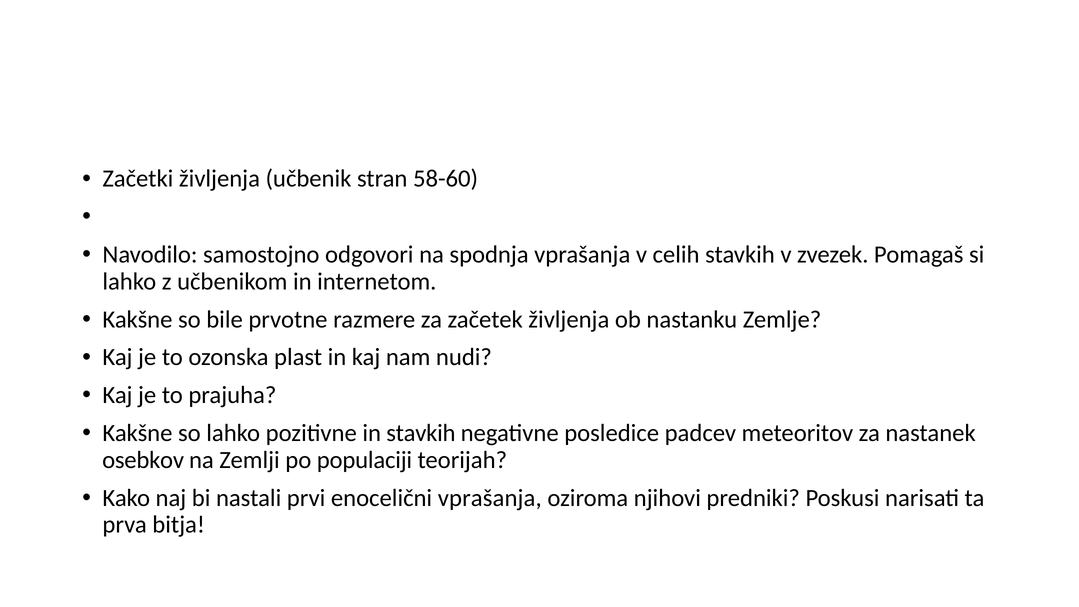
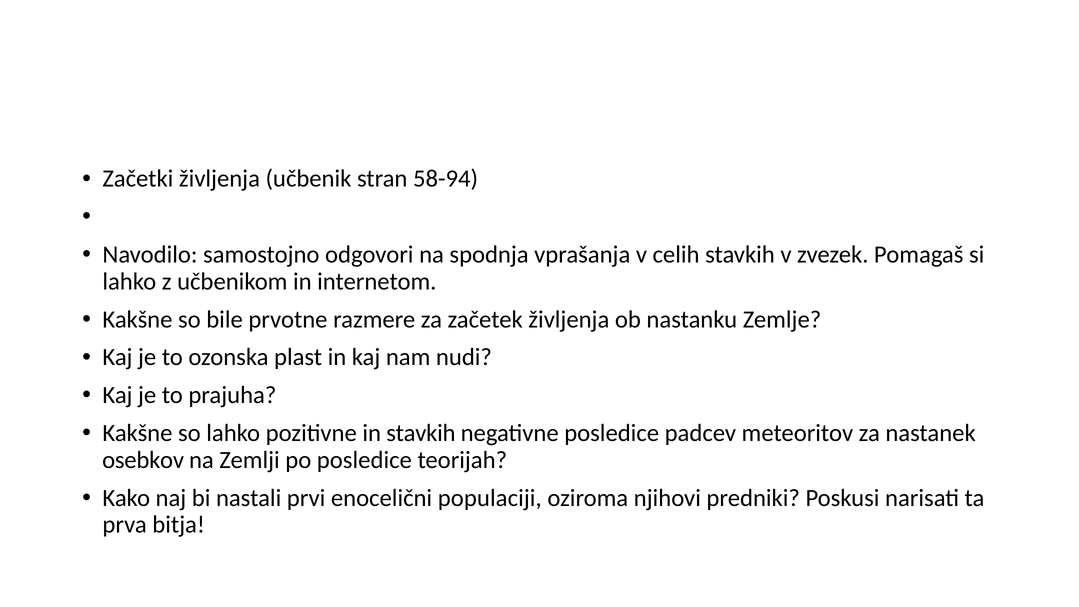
58-60: 58-60 -> 58-94 (446, 179)
po populaciji: populaciji -> posledice (364, 460)
enocelični vprašanja: vprašanja -> populaciji (490, 498)
